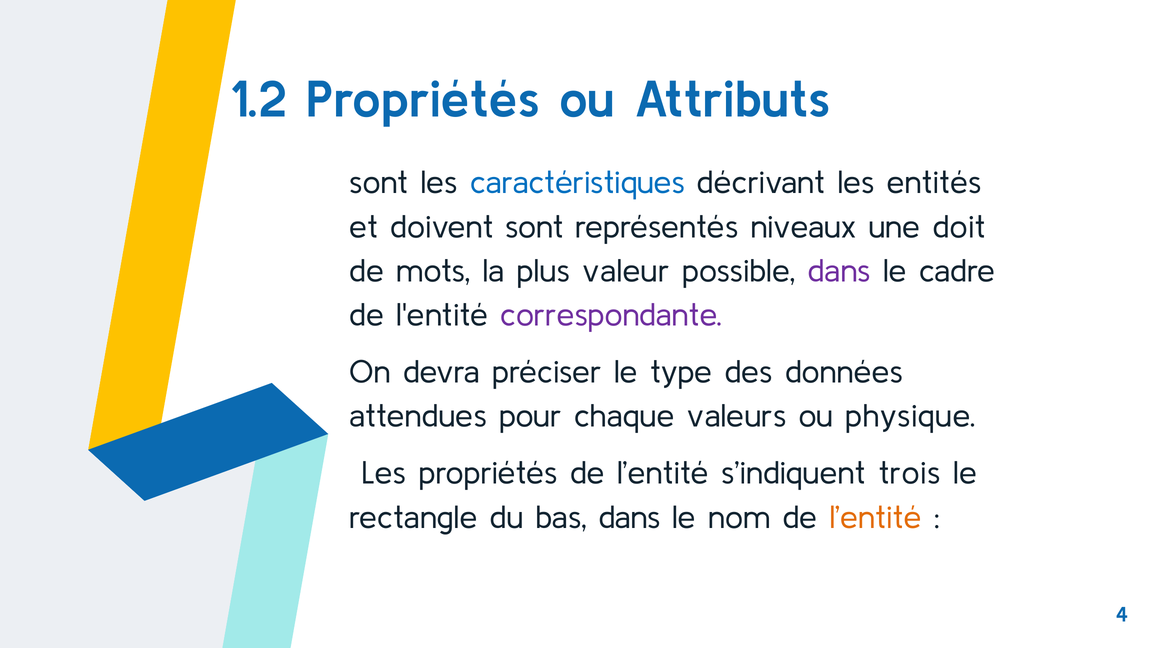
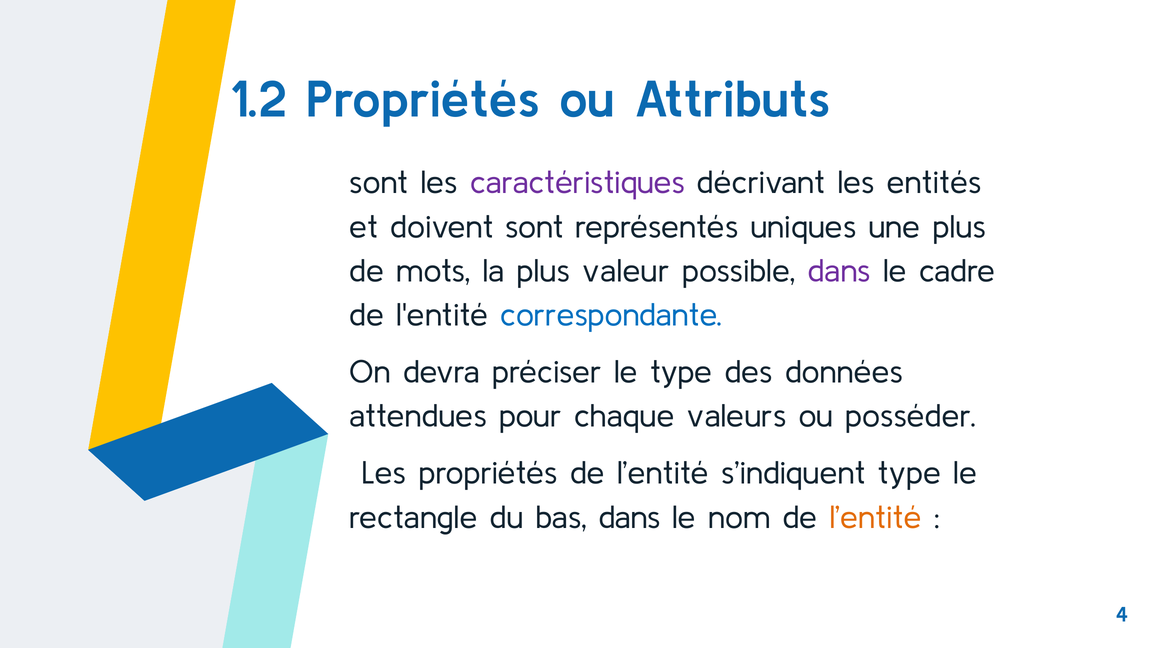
caractéristiques colour: blue -> purple (578, 183)
niveaux: niveaux -> uniques (804, 227)
une doit: doit -> plus (959, 227)
correspondante colour: purple -> blue (612, 315)
physique: physique -> posséder (911, 416)
s’indiquent trois: trois -> type (910, 473)
